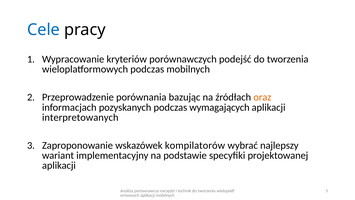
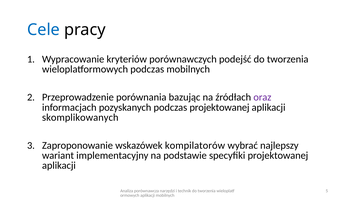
oraz colour: orange -> purple (262, 97)
podczas wymagających: wymagających -> projektowanej (219, 107)
interpretowanych: interpretowanych -> skomplikowanych (80, 117)
